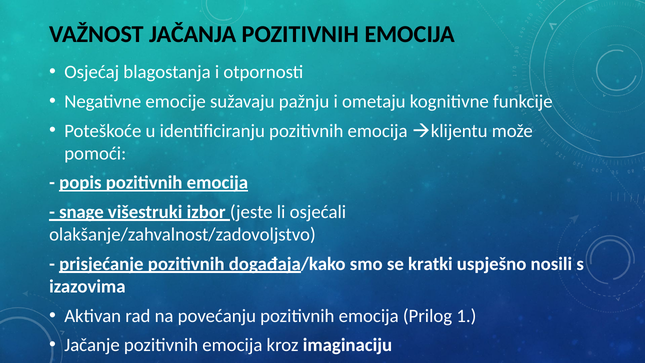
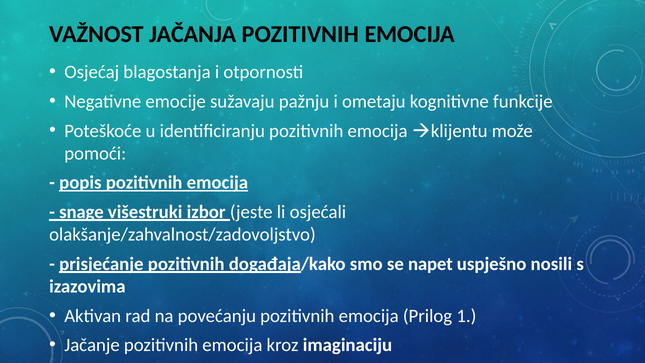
kratki: kratki -> napet (430, 264)
